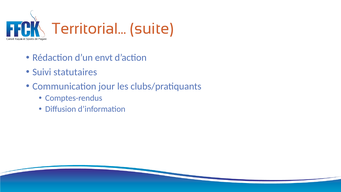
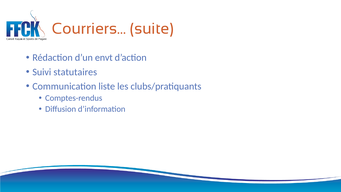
Territorial: Territorial -> Courriers (89, 29)
jour: jour -> liste (107, 86)
